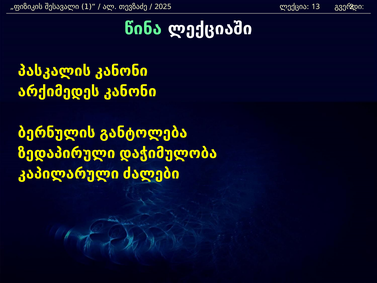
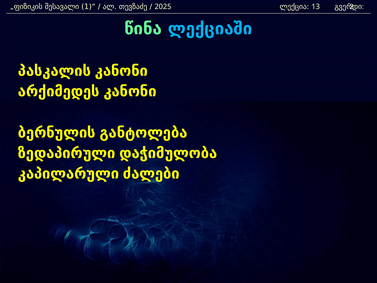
ლექციაში colour: white -> light blue (210, 29)
